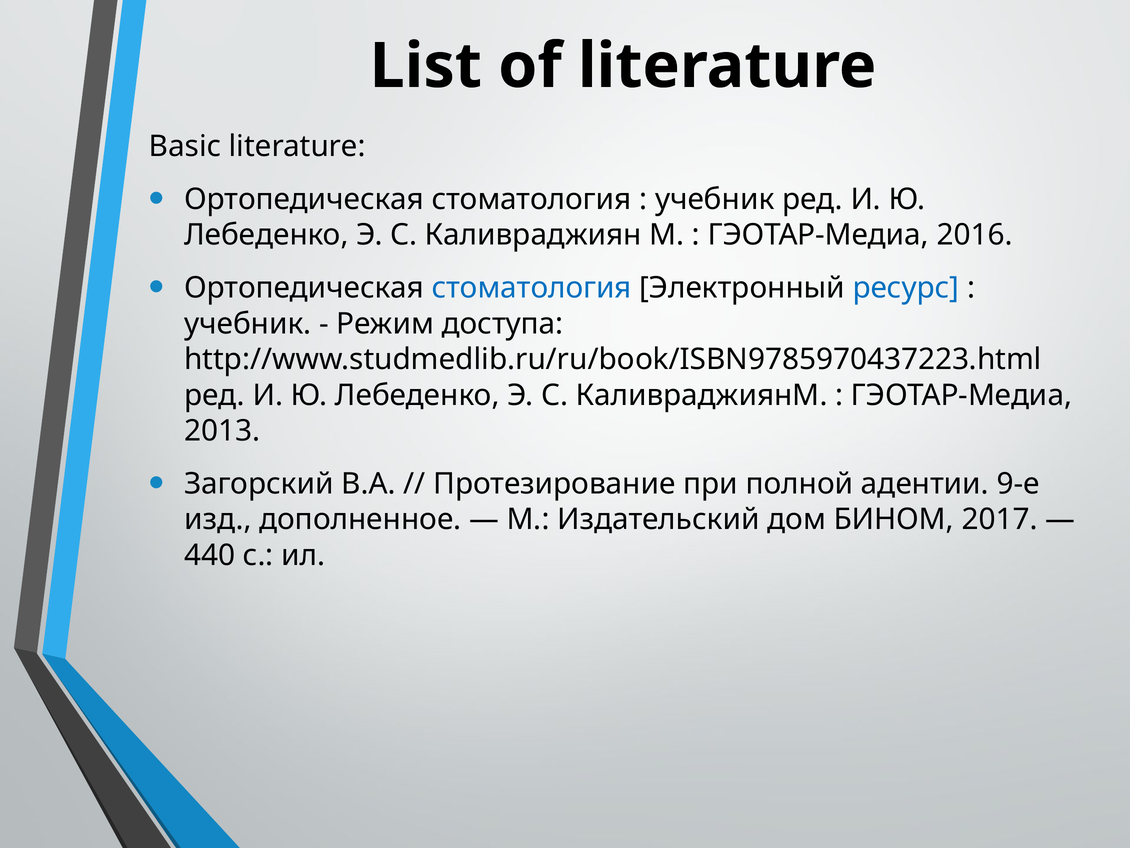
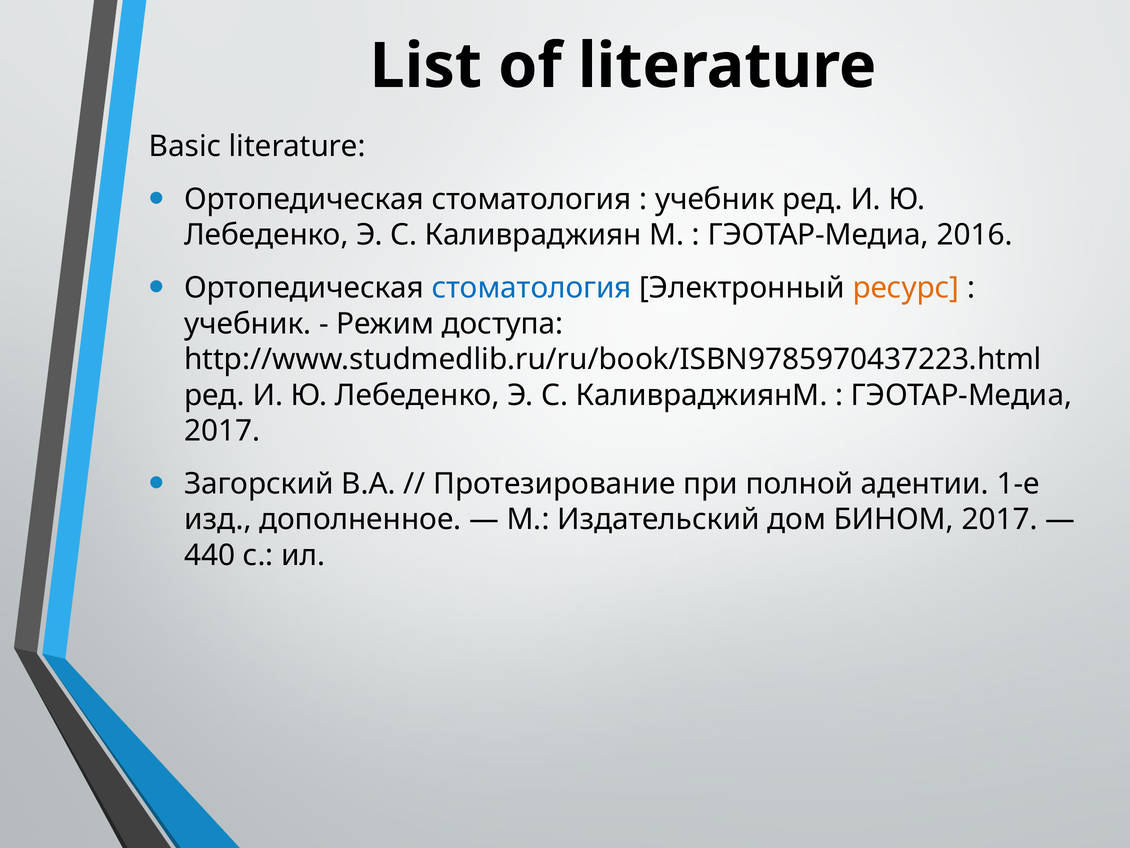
ресурс colour: blue -> orange (906, 288)
2013: 2013 -> 2017 (222, 431)
9-е: 9-е -> 1-е (1018, 483)
